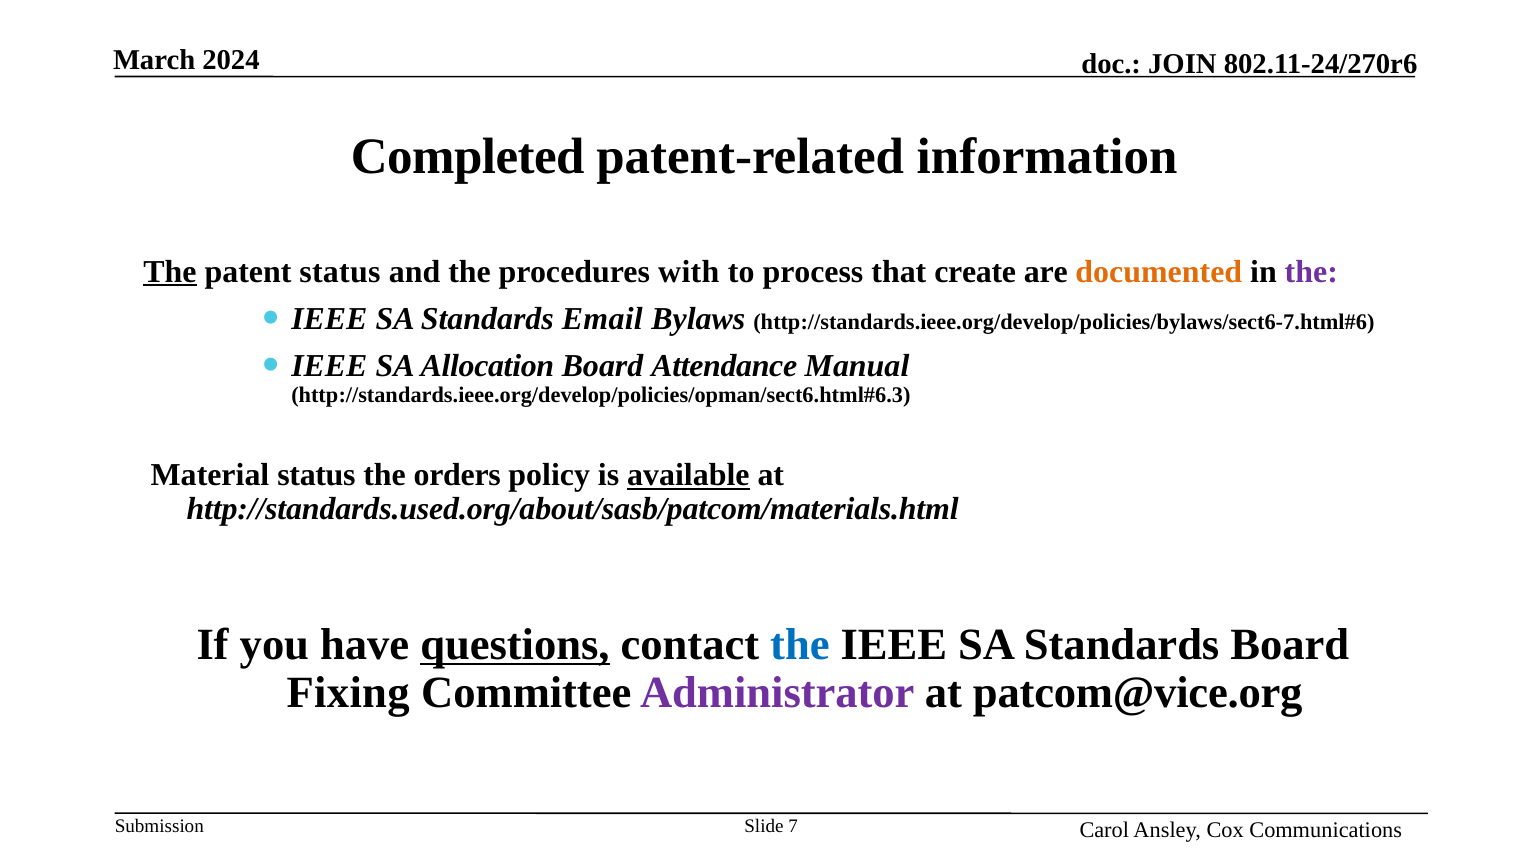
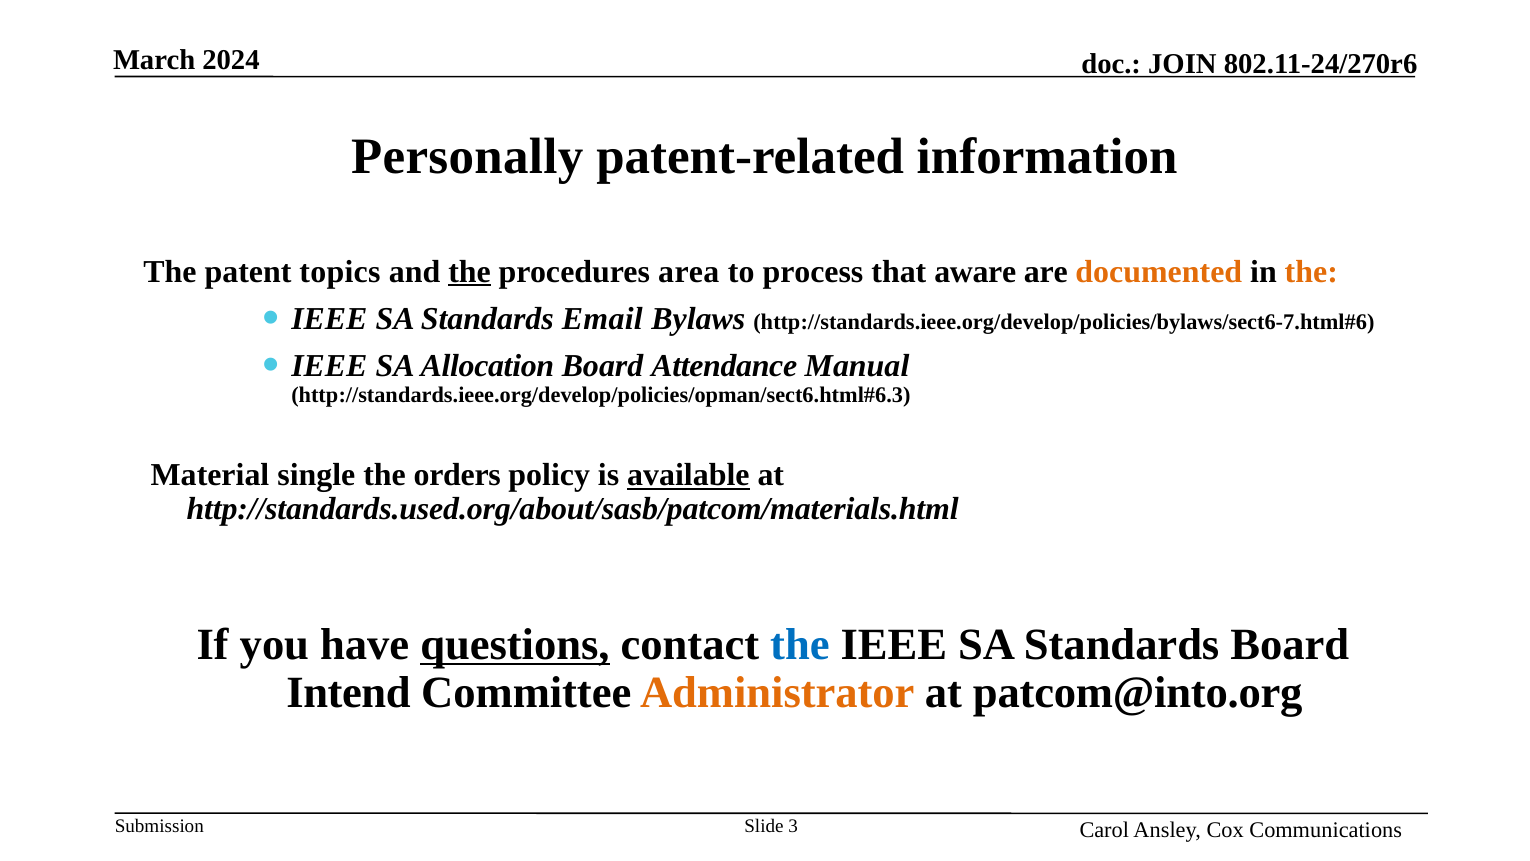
Completed: Completed -> Personally (467, 156)
The underline: present -> none (170, 271)
patent status: status -> topics (340, 271)
the underline: none -> present (470, 271)
with: with -> area (689, 271)
create: create -> aware (975, 271)
the colour: purple -> orange (1311, 271)
Material status: status -> single (316, 475)
Fixing: Fixing -> Intend (349, 693)
Administrator colour: purple -> orange (777, 693)
patcom@vice.org: patcom@vice.org -> patcom@into.org (1138, 693)
7: 7 -> 3 (793, 825)
